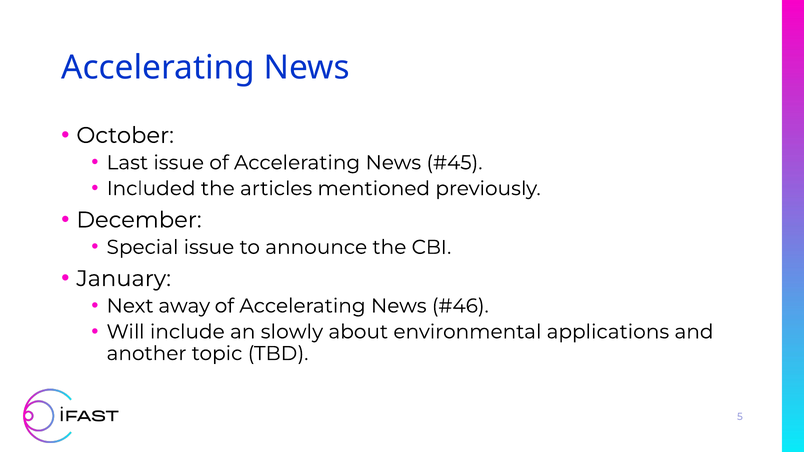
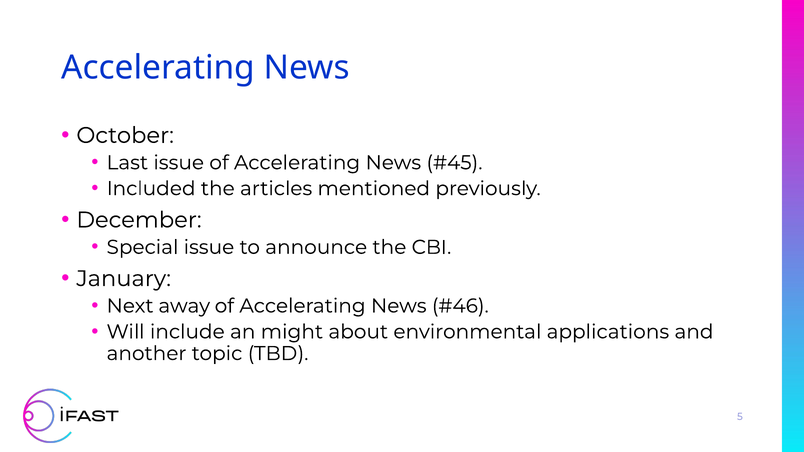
slowly: slowly -> might (292, 332)
